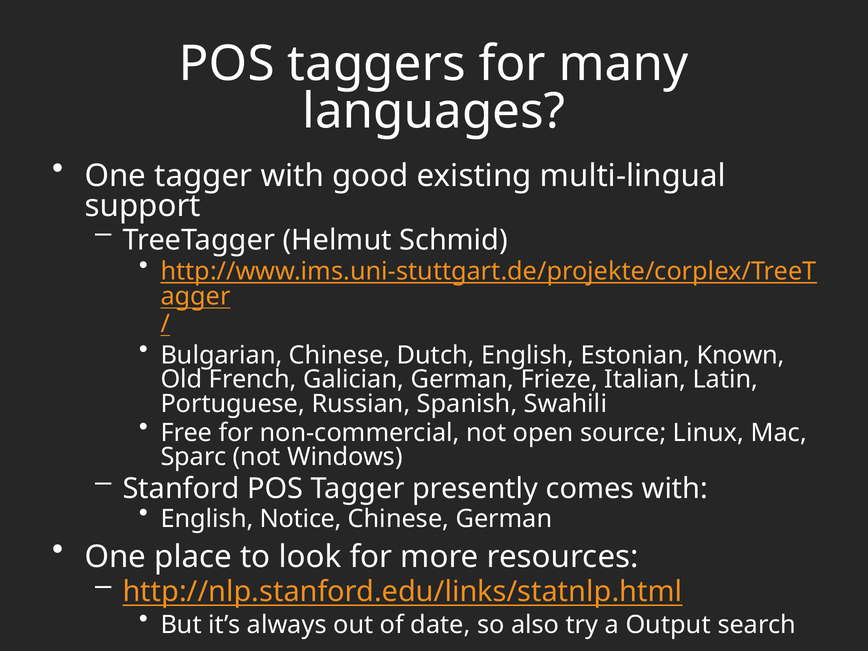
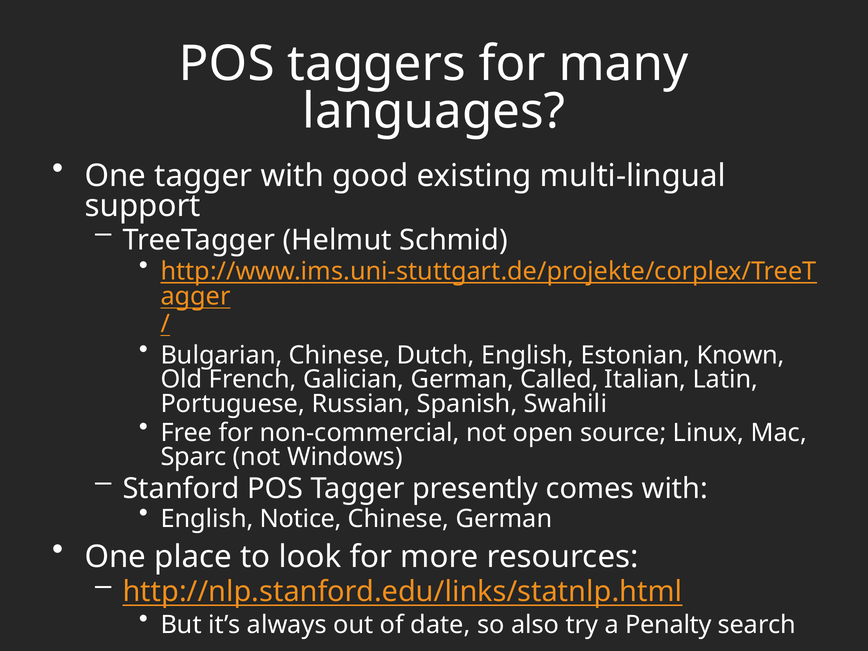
Frieze: Frieze -> Called (559, 379)
Output: Output -> Penalty (668, 625)
